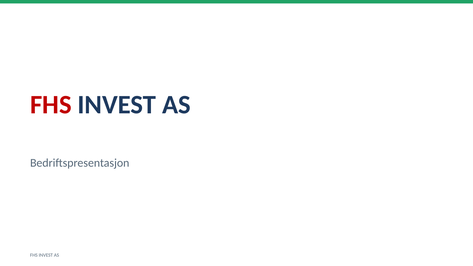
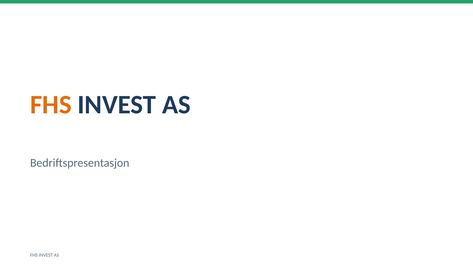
FHS colour: red -> orange (51, 105)
